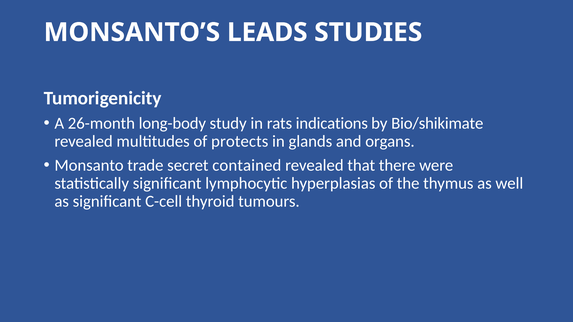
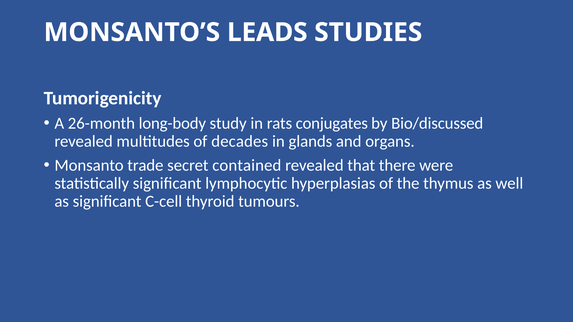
indications: indications -> conjugates (332, 123)
Bio/shikimate: Bio/shikimate -> Bio/discussed (437, 123)
protects: protects -> decades (240, 141)
